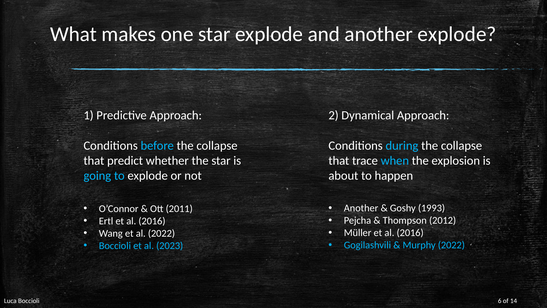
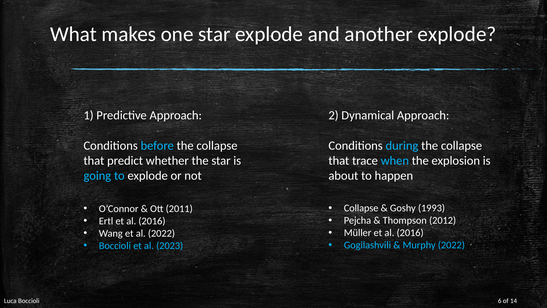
Another: Another -> Collapse (361, 208)
